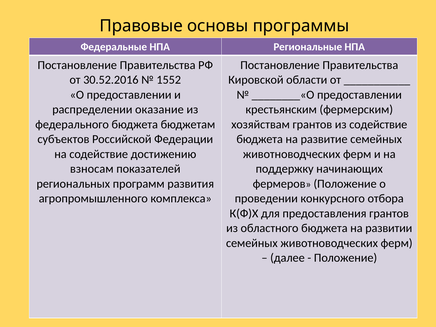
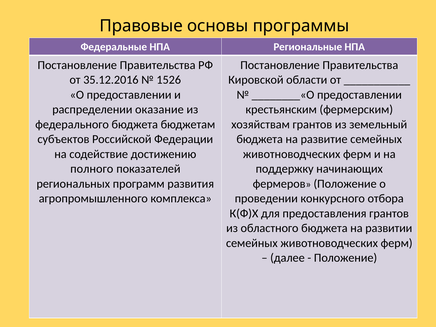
30.52.2016: 30.52.2016 -> 35.12.2016 (111, 80)
1552: 1552 -> 1526 (169, 80)
из содействие: содействие -> земельный (378, 124)
взносам: взносам -> полного (92, 169)
